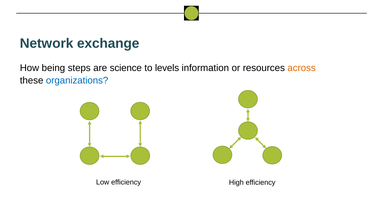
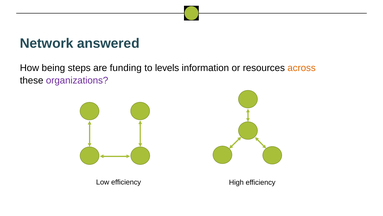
exchange: exchange -> answered (108, 43)
science: science -> funding (126, 68)
organizations colour: blue -> purple (77, 80)
